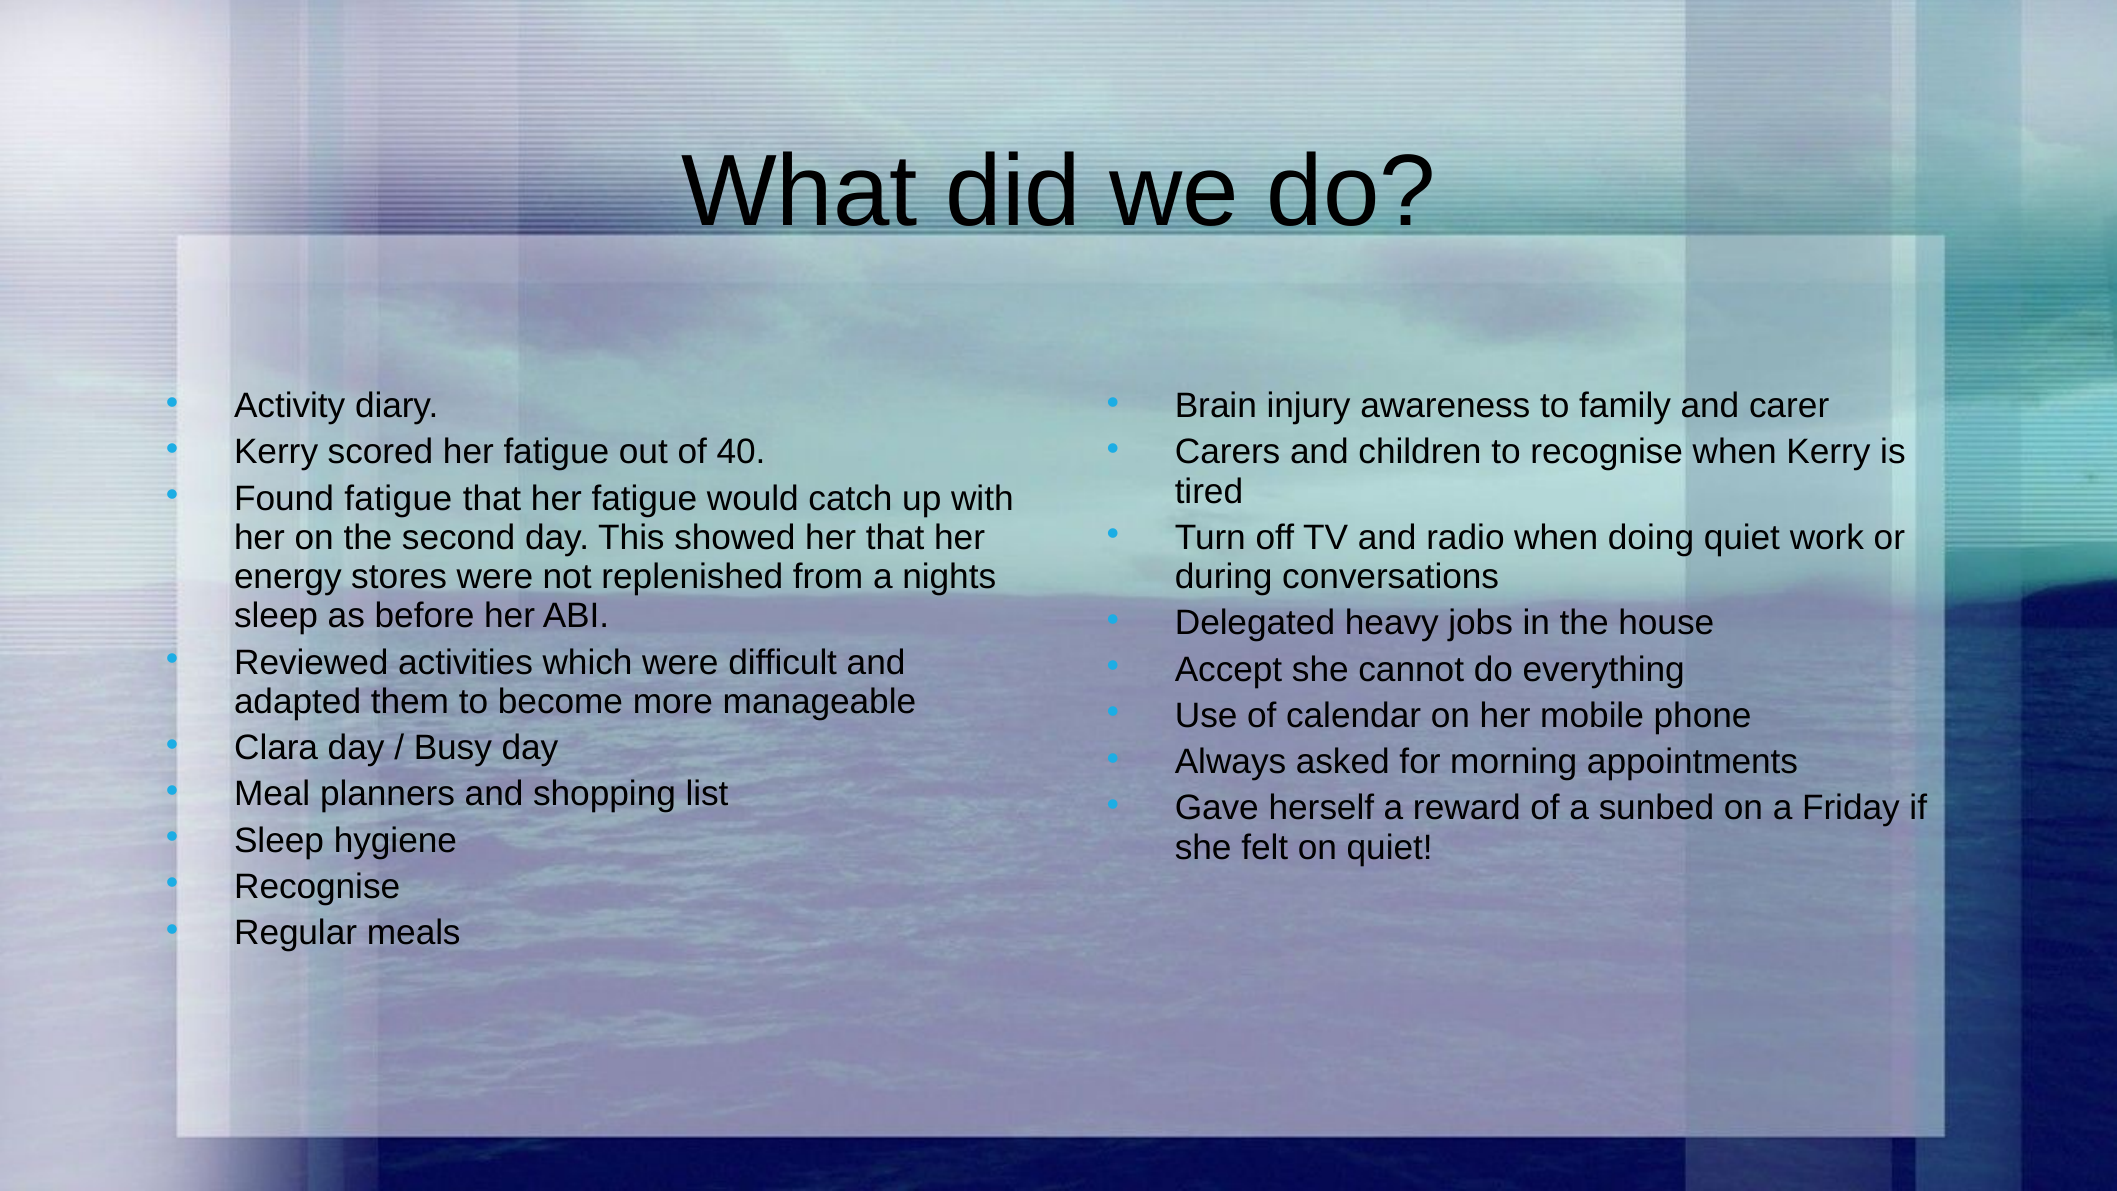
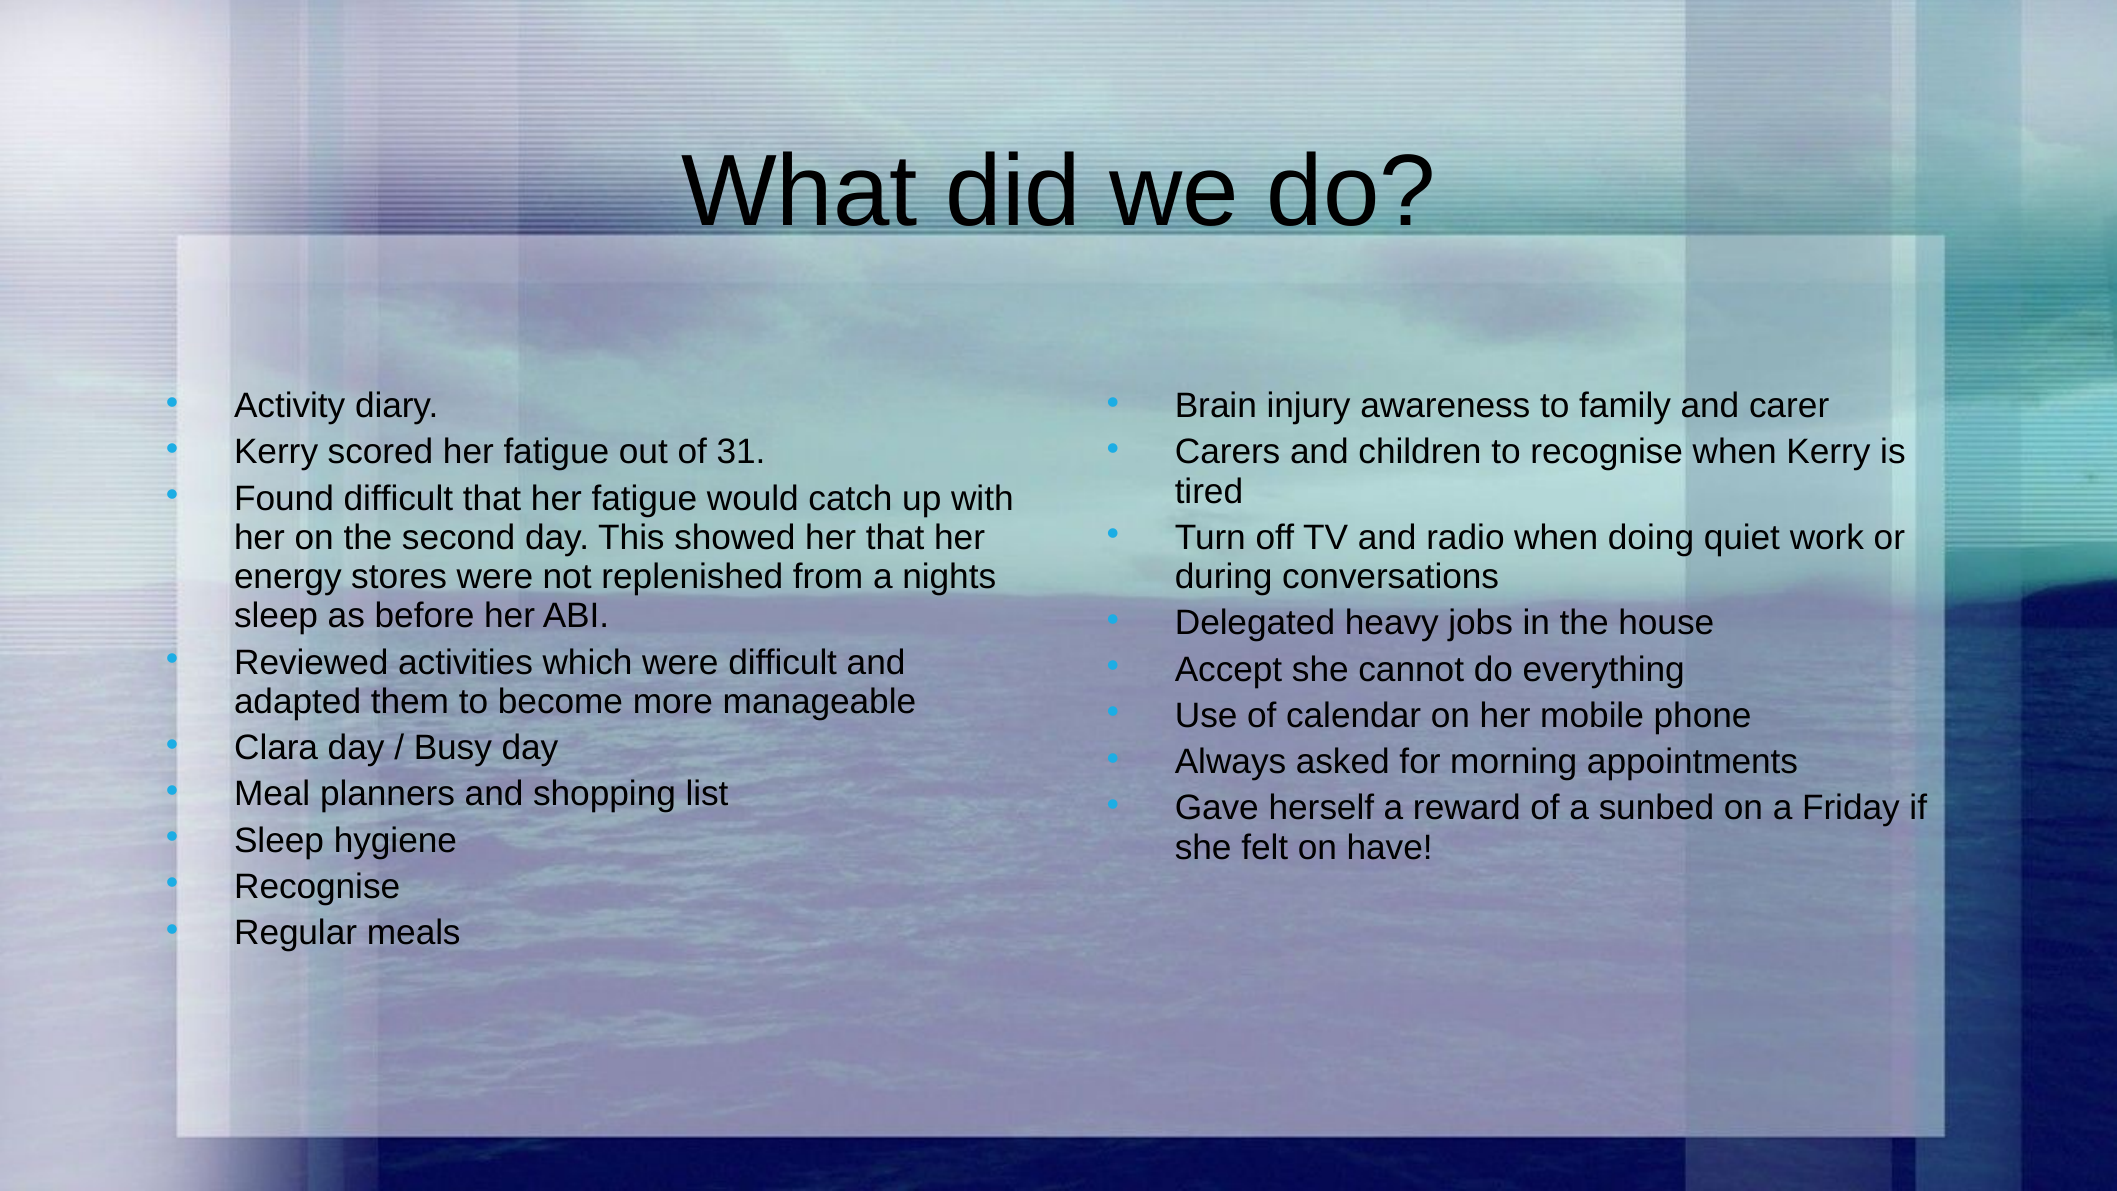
40: 40 -> 31 (741, 452)
Found fatigue: fatigue -> difficult (398, 499)
on quiet: quiet -> have (1390, 847)
